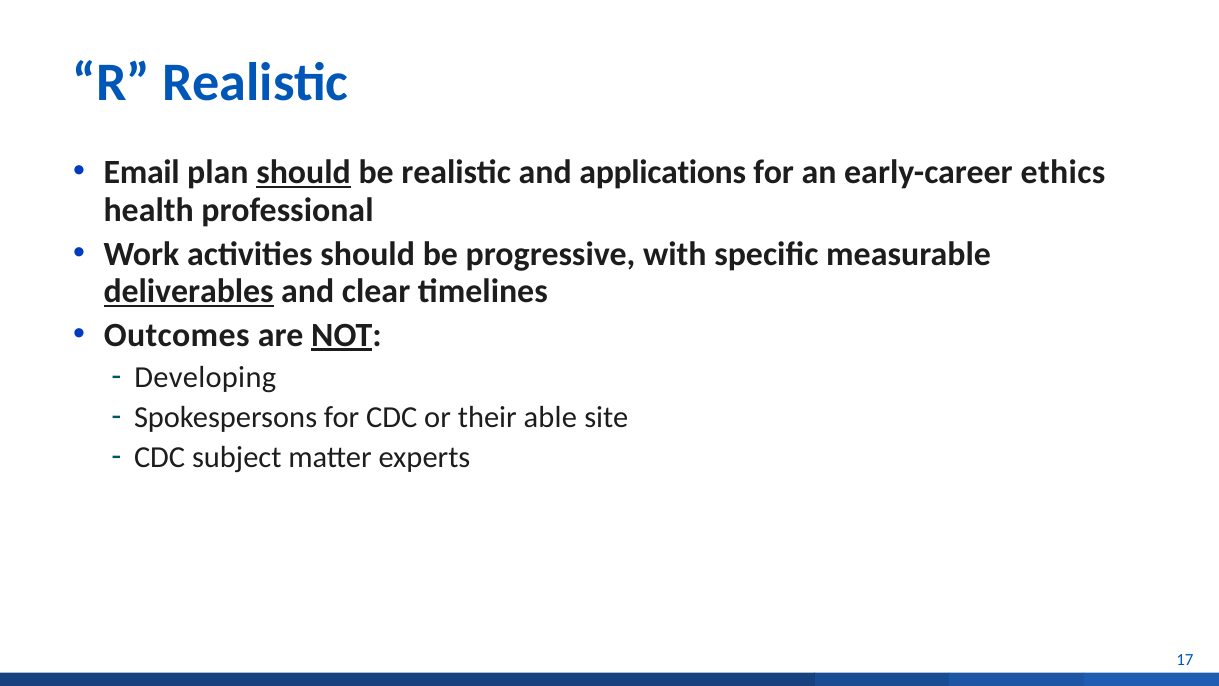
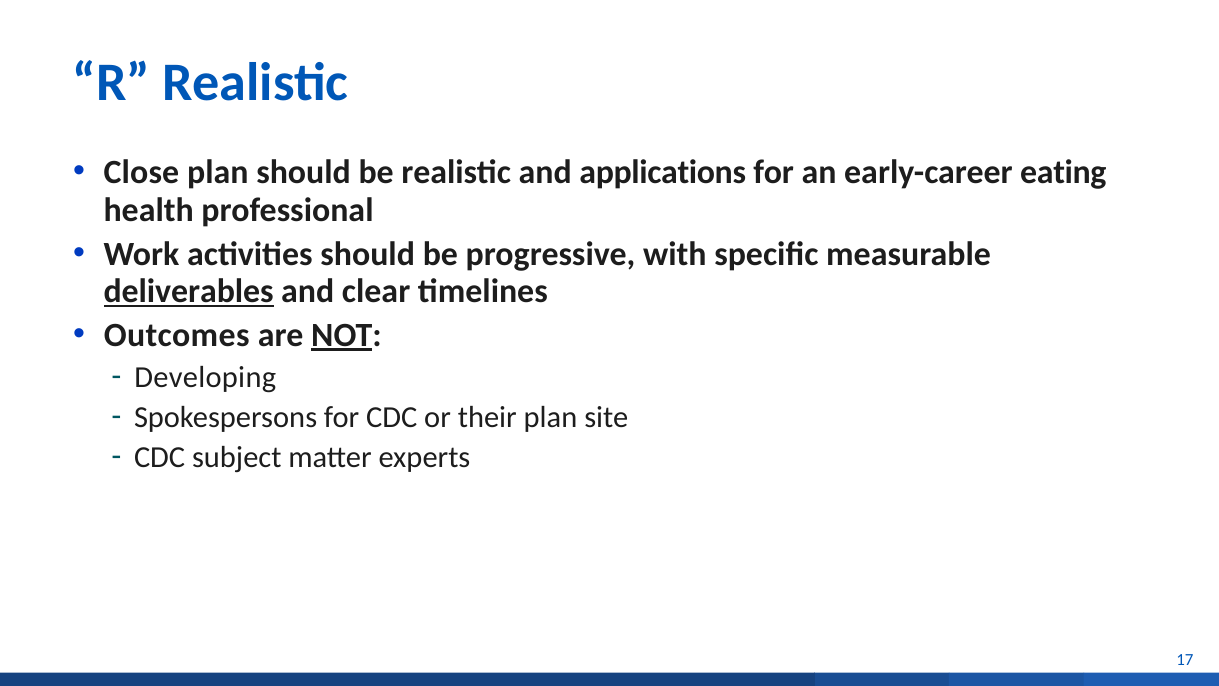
Email: Email -> Close (141, 173)
should underline: present -> none (304, 173)
ethics: ethics -> eating (1063, 173)
their able: able -> plan (550, 417)
